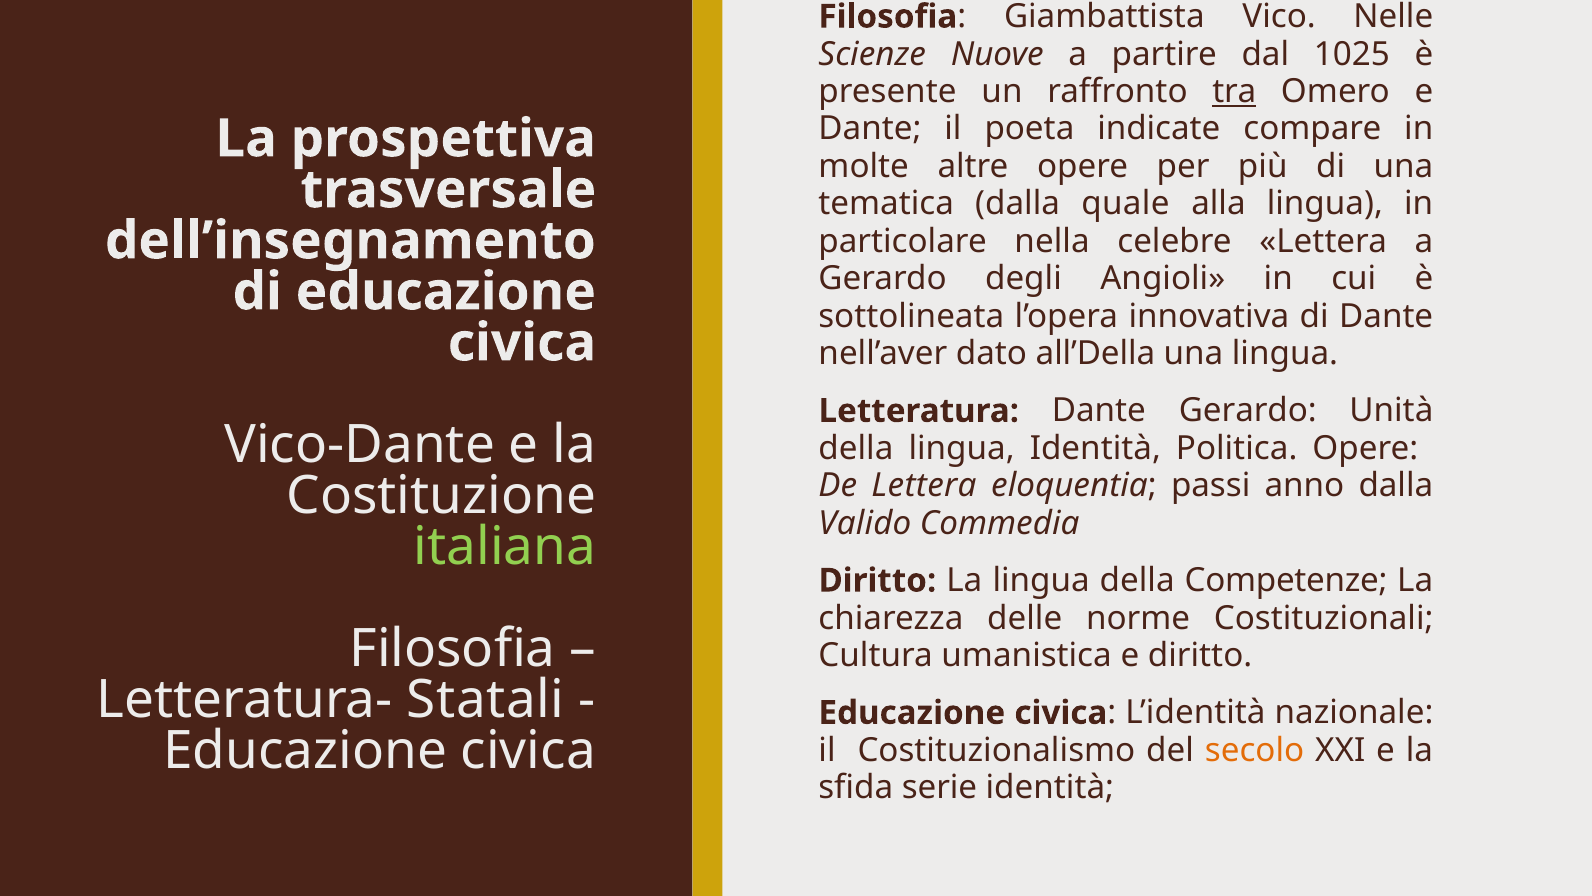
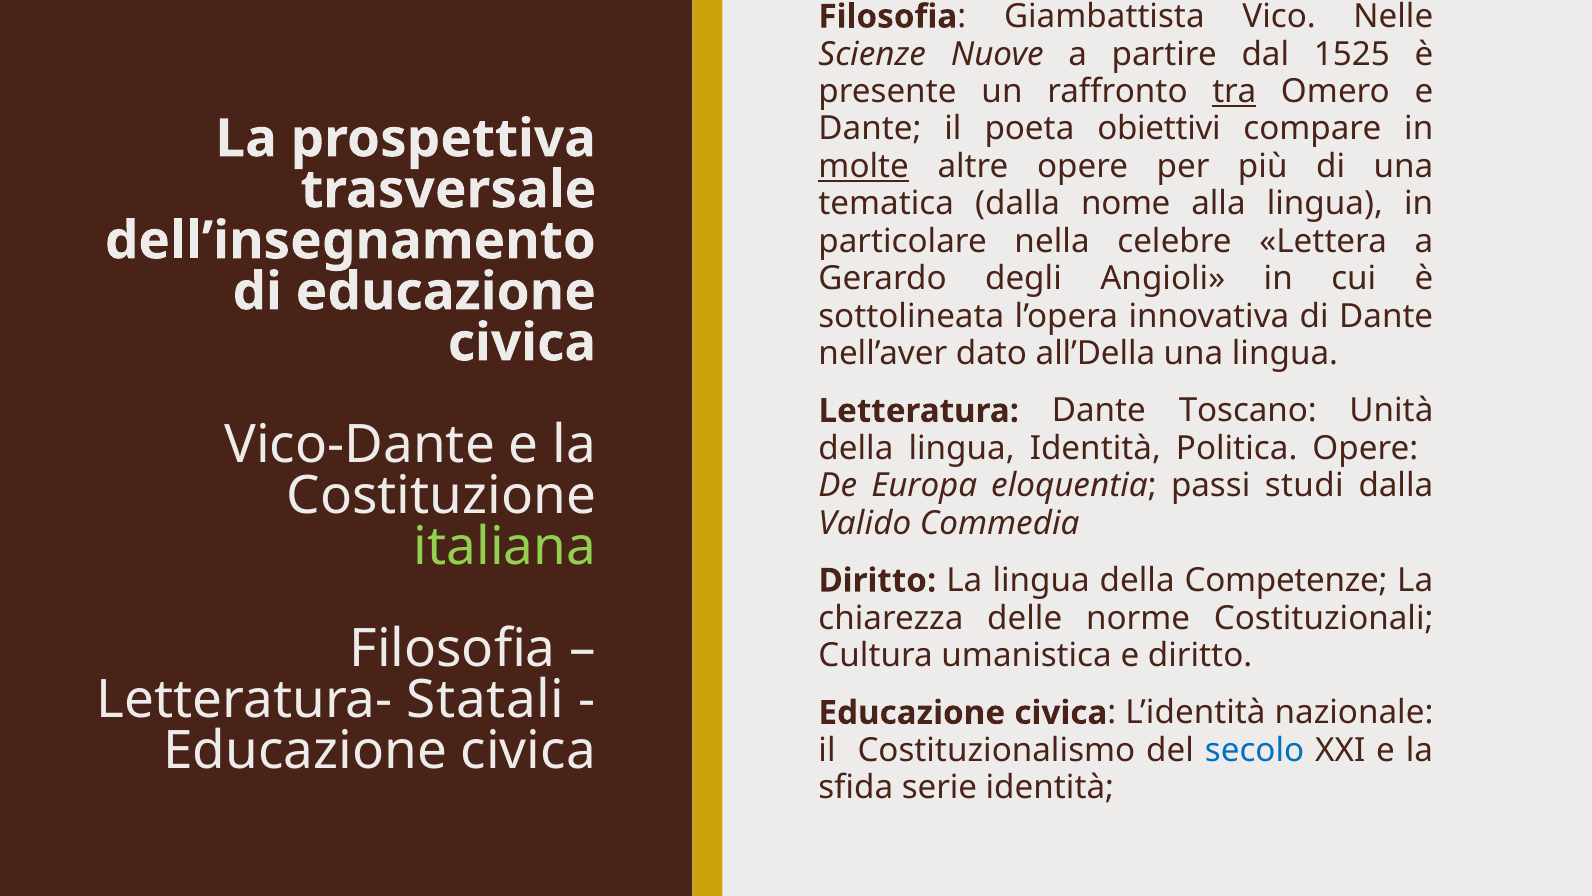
1025: 1025 -> 1525 (1352, 54)
indicate: indicate -> obiettivi (1159, 129)
molte underline: none -> present (864, 166)
quale: quale -> nome (1126, 204)
Dante Gerardo: Gerardo -> Toscano (1248, 411)
De Lettera: Lettera -> Europa (924, 486)
anno: anno -> studi (1304, 486)
secolo colour: orange -> blue (1255, 750)
